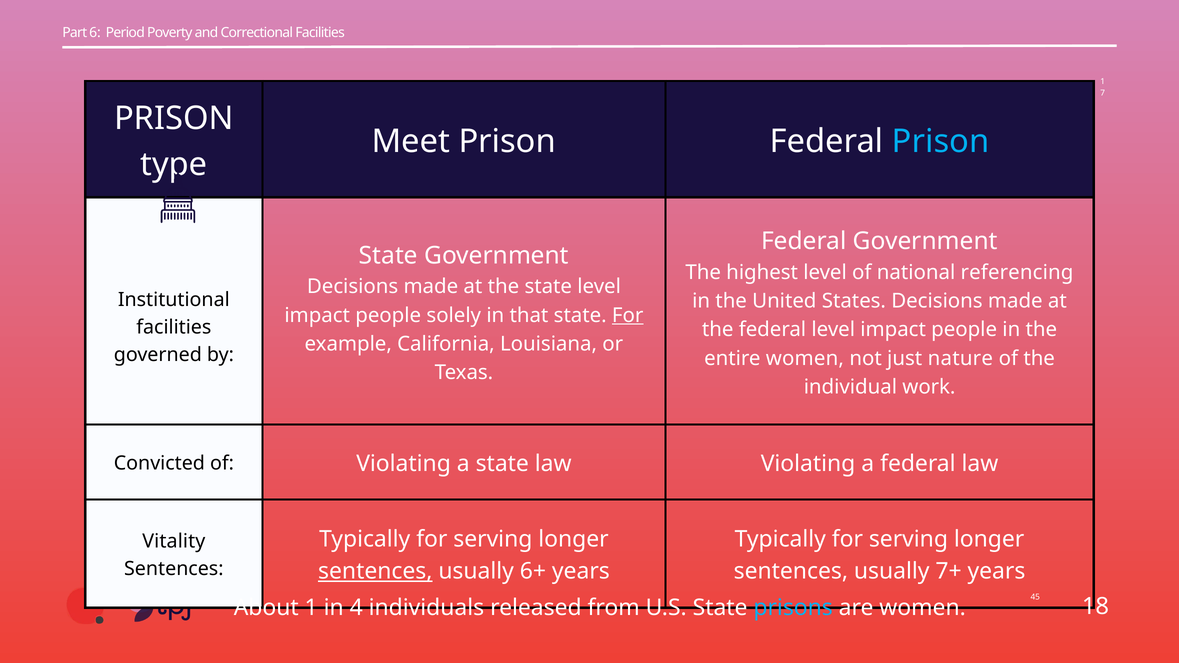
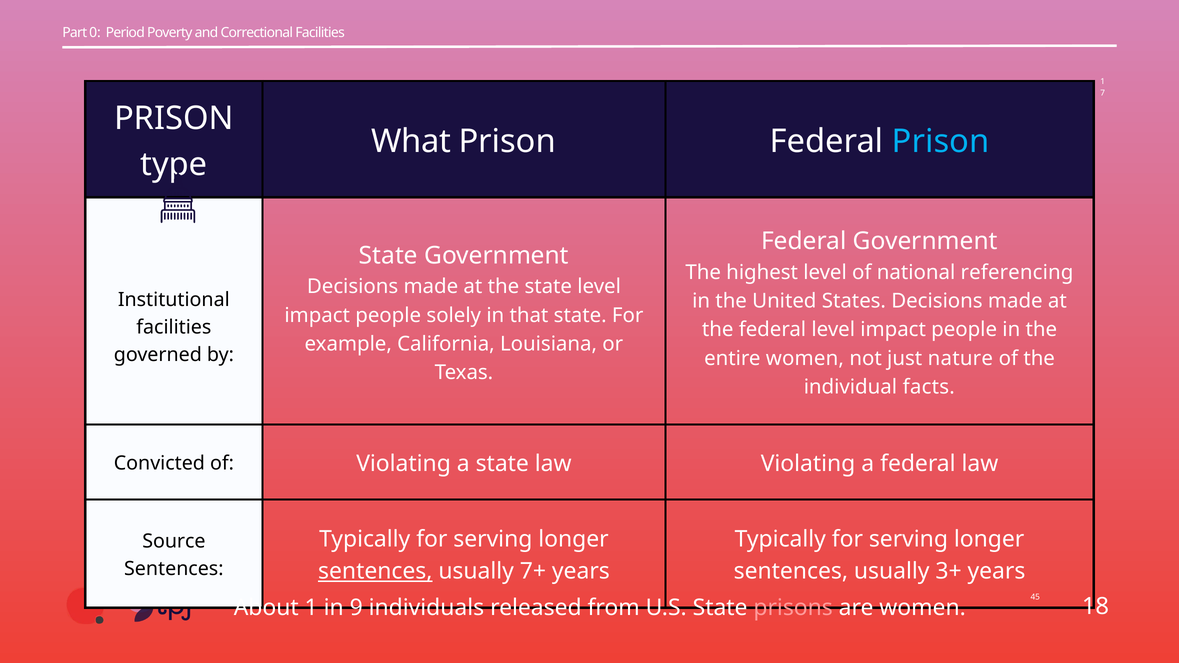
6: 6 -> 0 (95, 33)
Meet: Meet -> What (411, 142)
For underline: present -> none (628, 315)
work: work -> facts (929, 387)
Vitality: Vitality -> Source (174, 541)
6+: 6+ -> 7+ (533, 572)
7+: 7+ -> 3+ (949, 572)
4: 4 -> 9 (356, 608)
prisons colour: light blue -> pink (793, 608)
